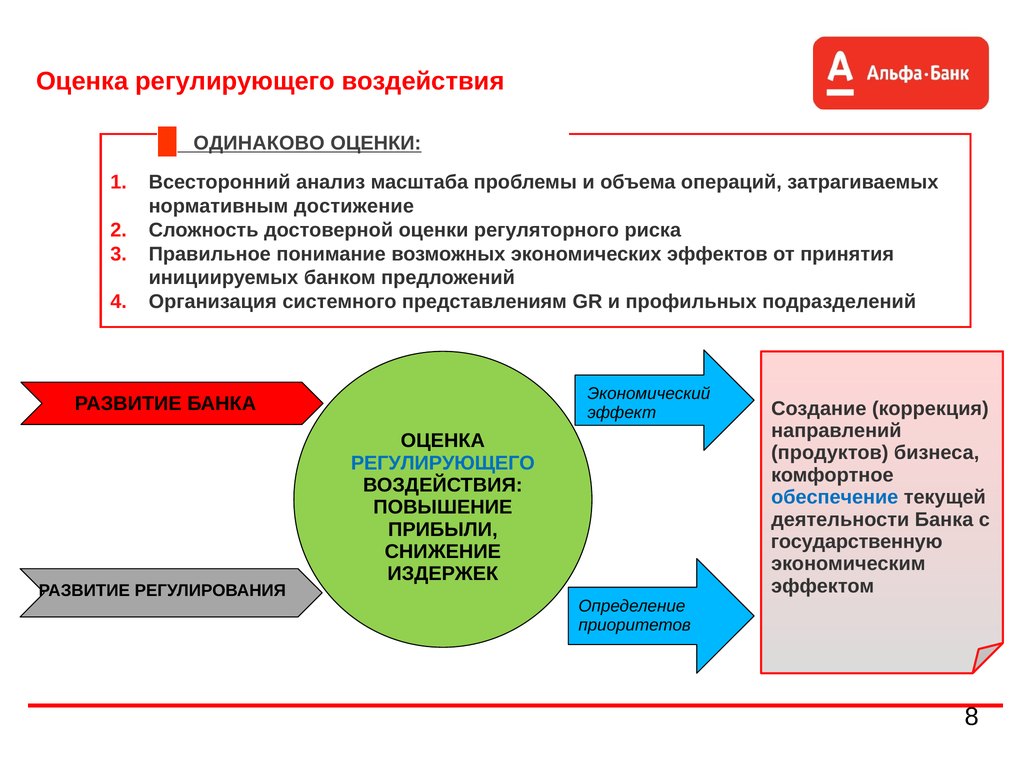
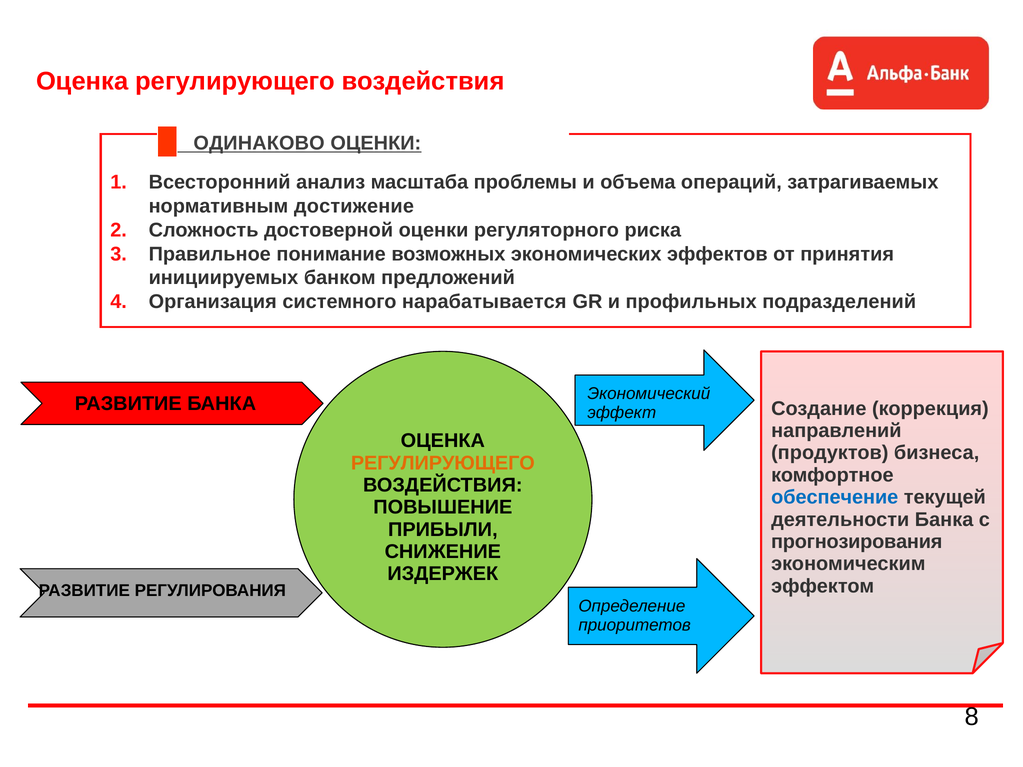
представлениям: представлениям -> нарабатывается (484, 302)
РЕГУЛИРУЮЩЕГО colour: blue -> orange (443, 463)
государственную: государственную -> прогнозирования (857, 542)
